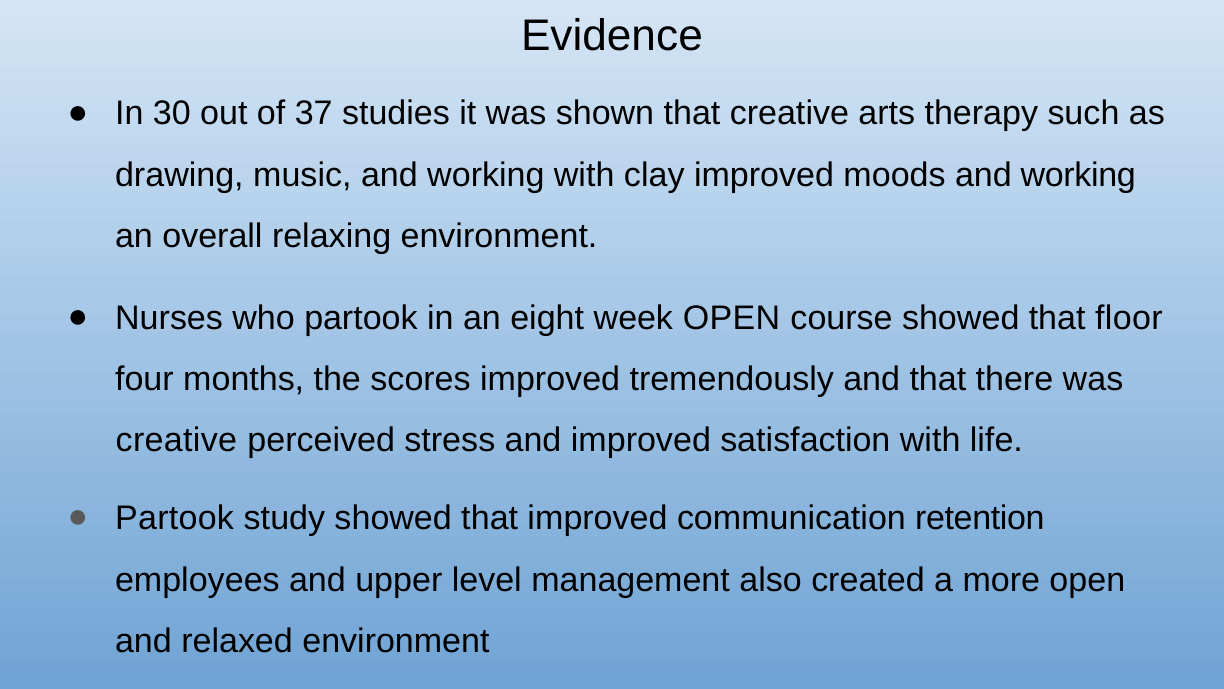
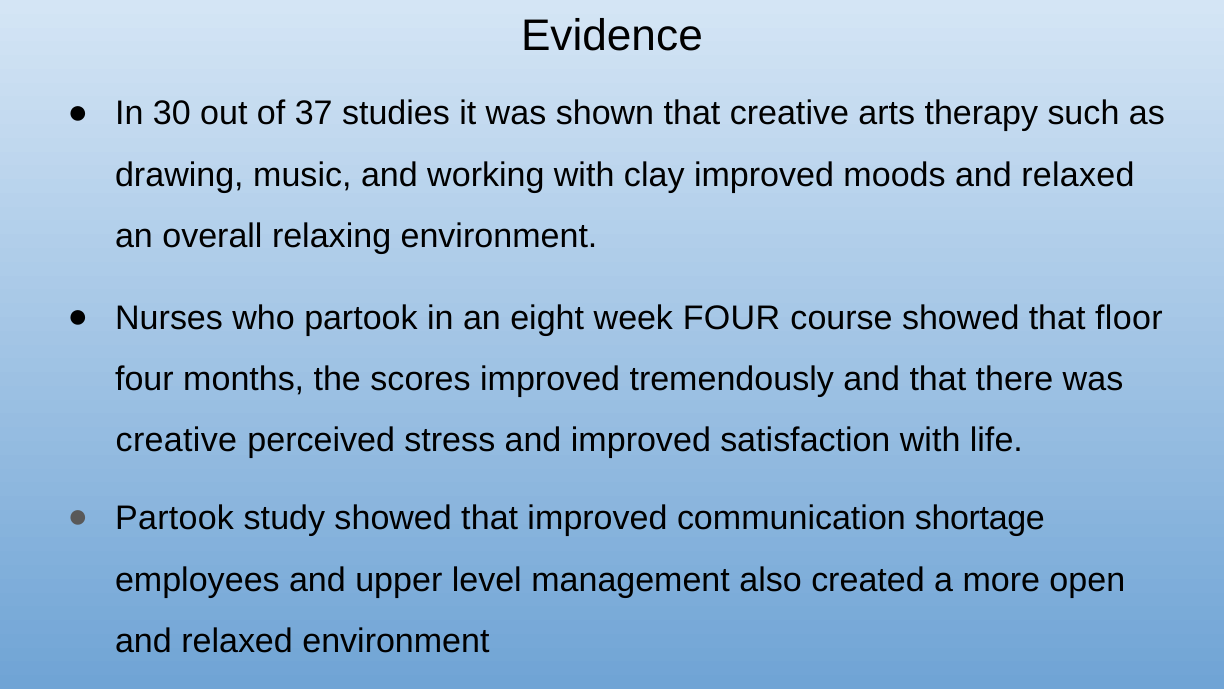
moods and working: working -> relaxed (1078, 175)
week OPEN: OPEN -> FOUR (732, 318)
retention: retention -> shortage (980, 518)
